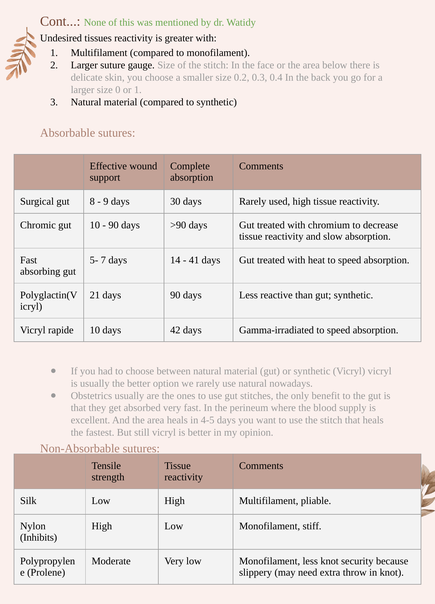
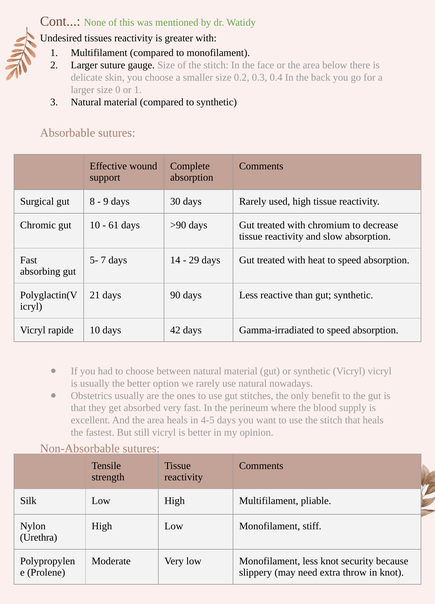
90: 90 -> 61 (114, 225)
41: 41 -> 29 (194, 260)
Inhibits: Inhibits -> Urethra (39, 538)
